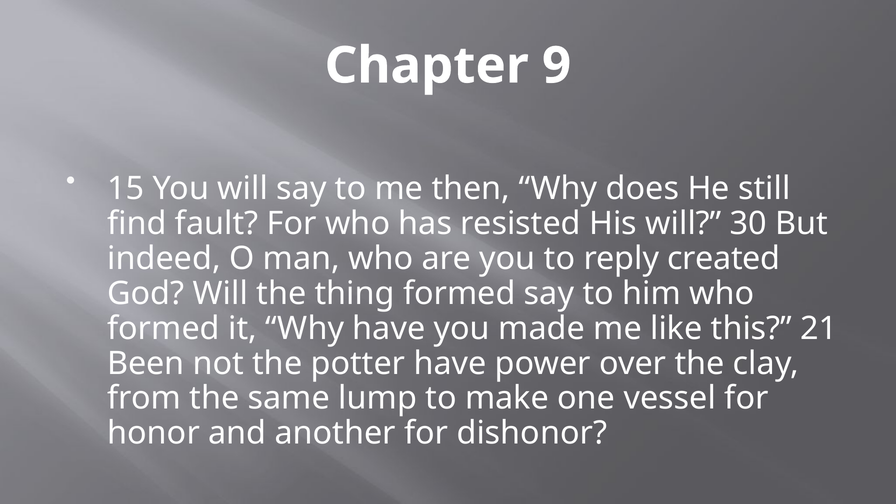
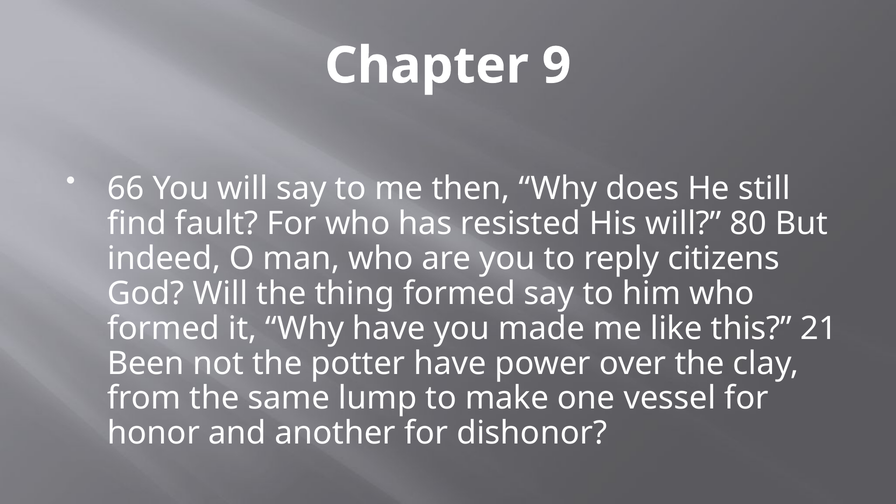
15: 15 -> 66 (126, 189)
30: 30 -> 80 (748, 224)
created: created -> citizens (724, 259)
